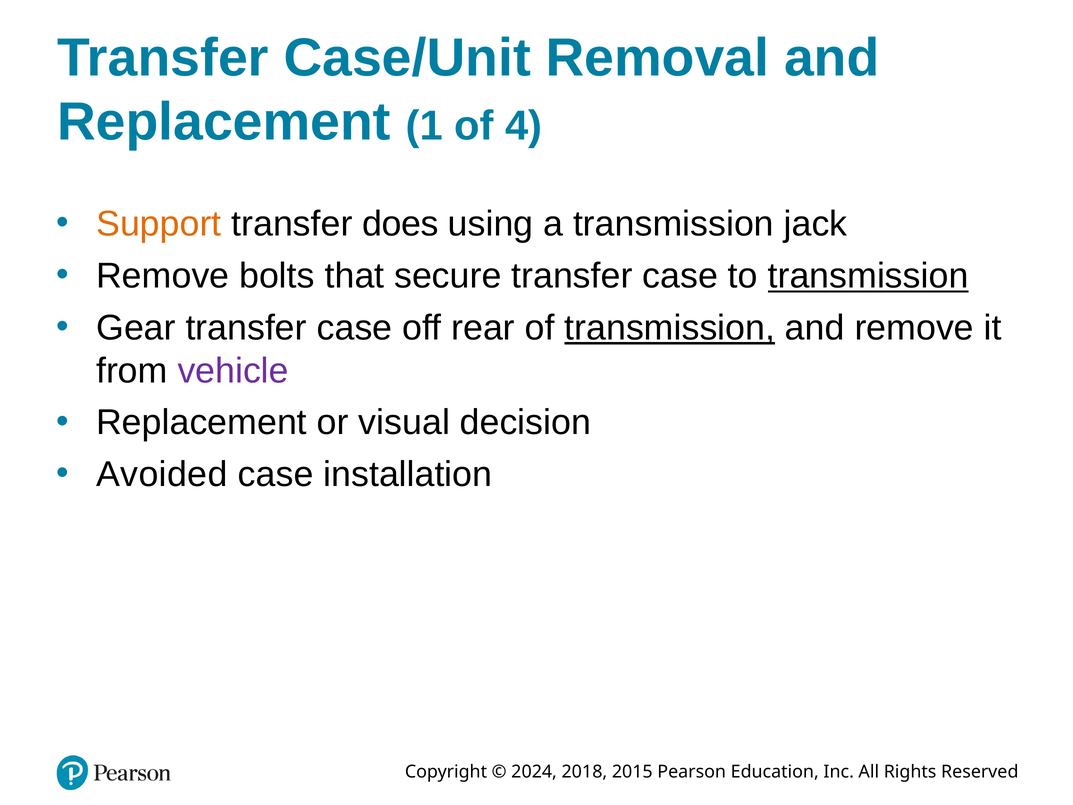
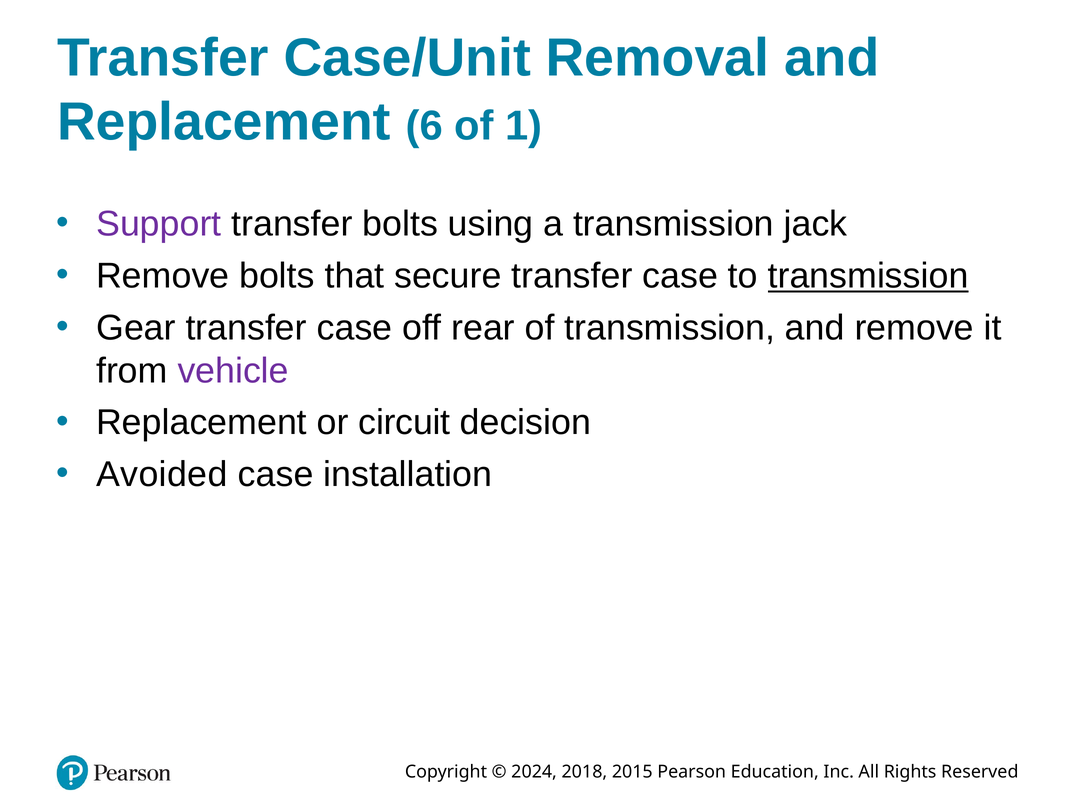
1: 1 -> 6 (424, 126)
4: 4 -> 1 (524, 126)
Support colour: orange -> purple (159, 224)
transfer does: does -> bolts (400, 224)
transmission underline: present -> none (670, 328)
visual: visual -> circuit (404, 423)
